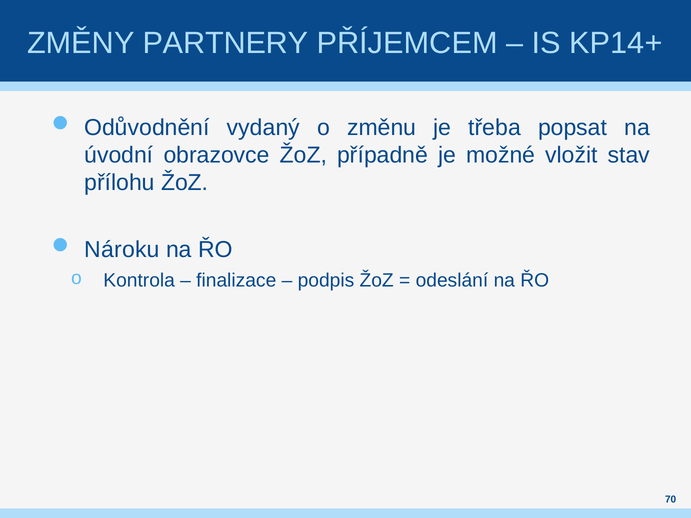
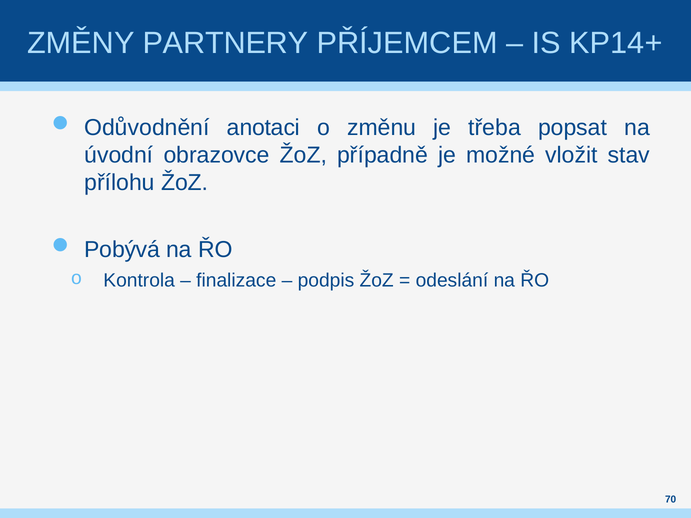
vydaný: vydaný -> anotaci (263, 128)
Nároku: Nároku -> Pobývá (122, 250)
